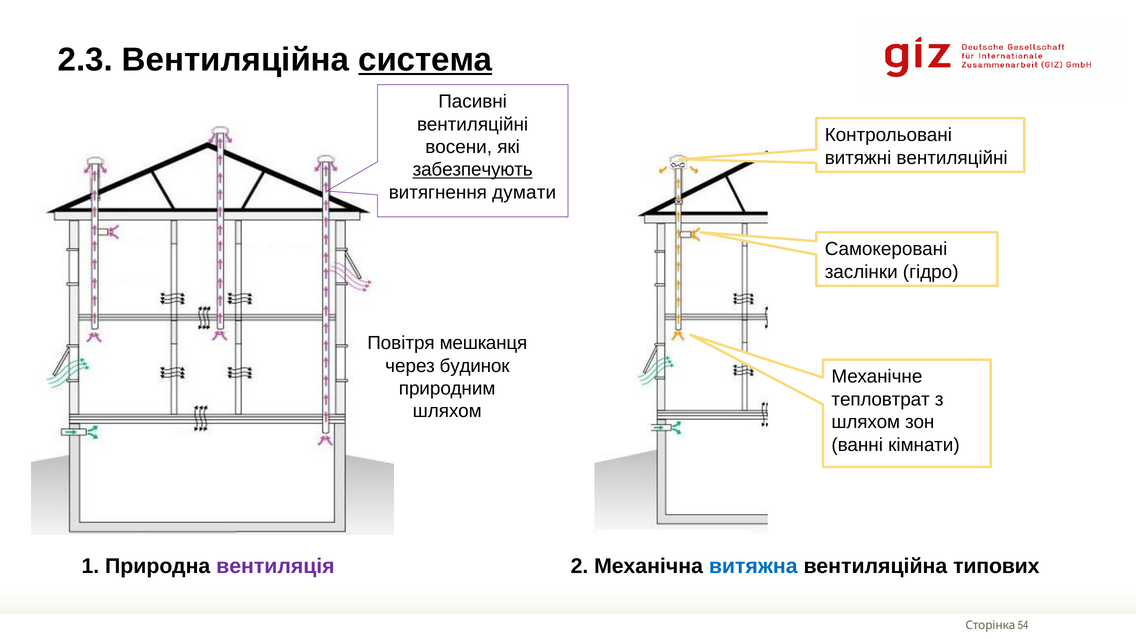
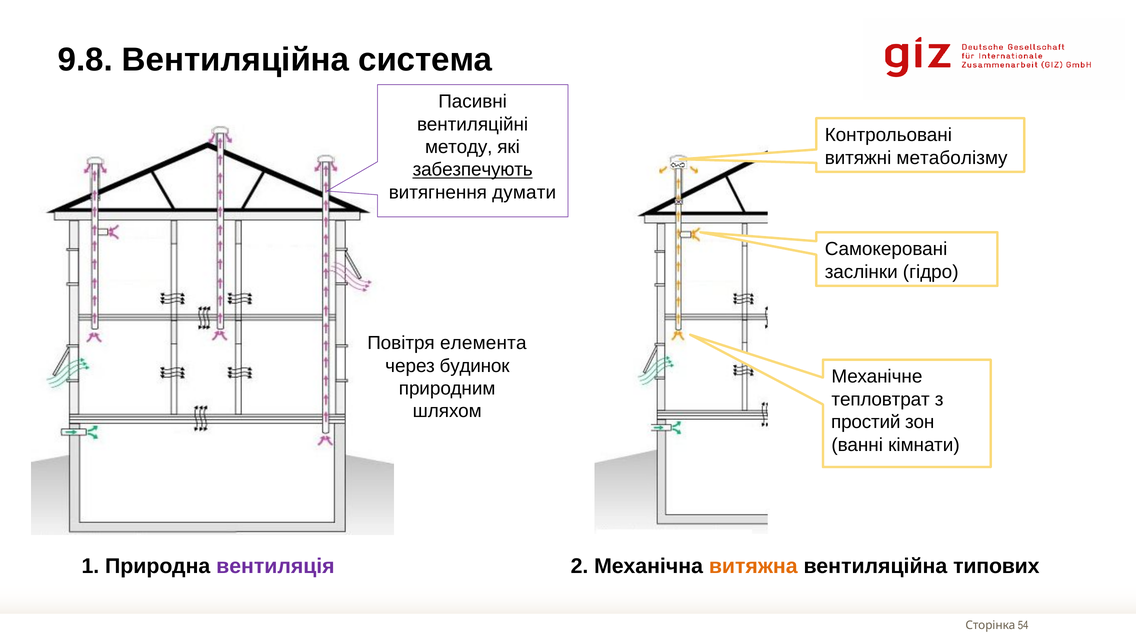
2.3: 2.3 -> 9.8 (85, 60)
система underline: present -> none (425, 60)
восени: восени -> методу (459, 147)
витяжні вентиляційні: вентиляційні -> метаболізму (952, 158)
мешканця: мешканця -> елемента (483, 343)
шляхом: шляхом -> простий (866, 422)
витяжна colour: blue -> orange (753, 566)
